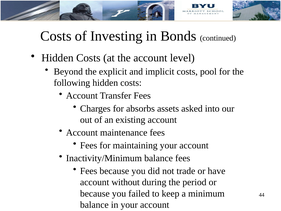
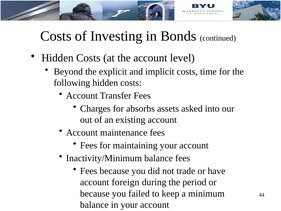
pool: pool -> time (208, 72)
without: without -> foreign (125, 182)
